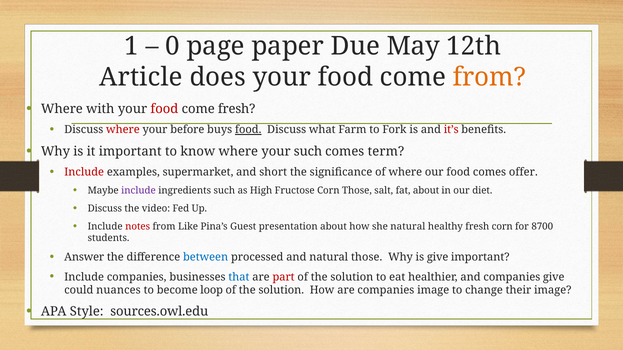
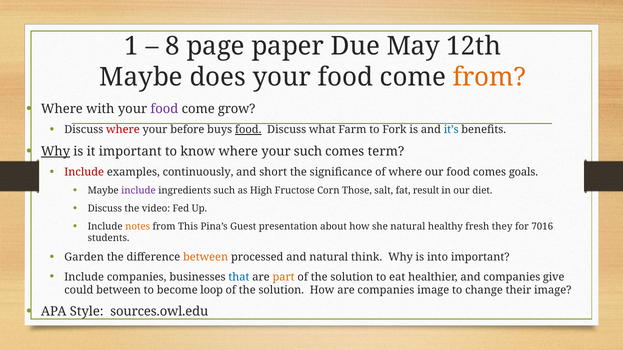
0: 0 -> 8 (173, 46)
Article: Article -> Maybe (141, 77)
food colour: red -> purple (164, 109)
come fresh: fresh -> grow (237, 109)
it’s colour: red -> blue (451, 130)
Why underline: none -> present (55, 152)
supermarket: supermarket -> continuously (198, 172)
offer: offer -> goals (523, 172)
fat about: about -> result (426, 191)
notes colour: red -> orange (138, 227)
Like: Like -> This (188, 227)
fresh corn: corn -> they (502, 227)
8700: 8700 -> 7016 (542, 227)
Answer: Answer -> Garden (84, 257)
between colour: blue -> orange (206, 257)
natural those: those -> think (367, 257)
is give: give -> into (438, 257)
part colour: red -> orange (284, 277)
could nuances: nuances -> between (119, 290)
